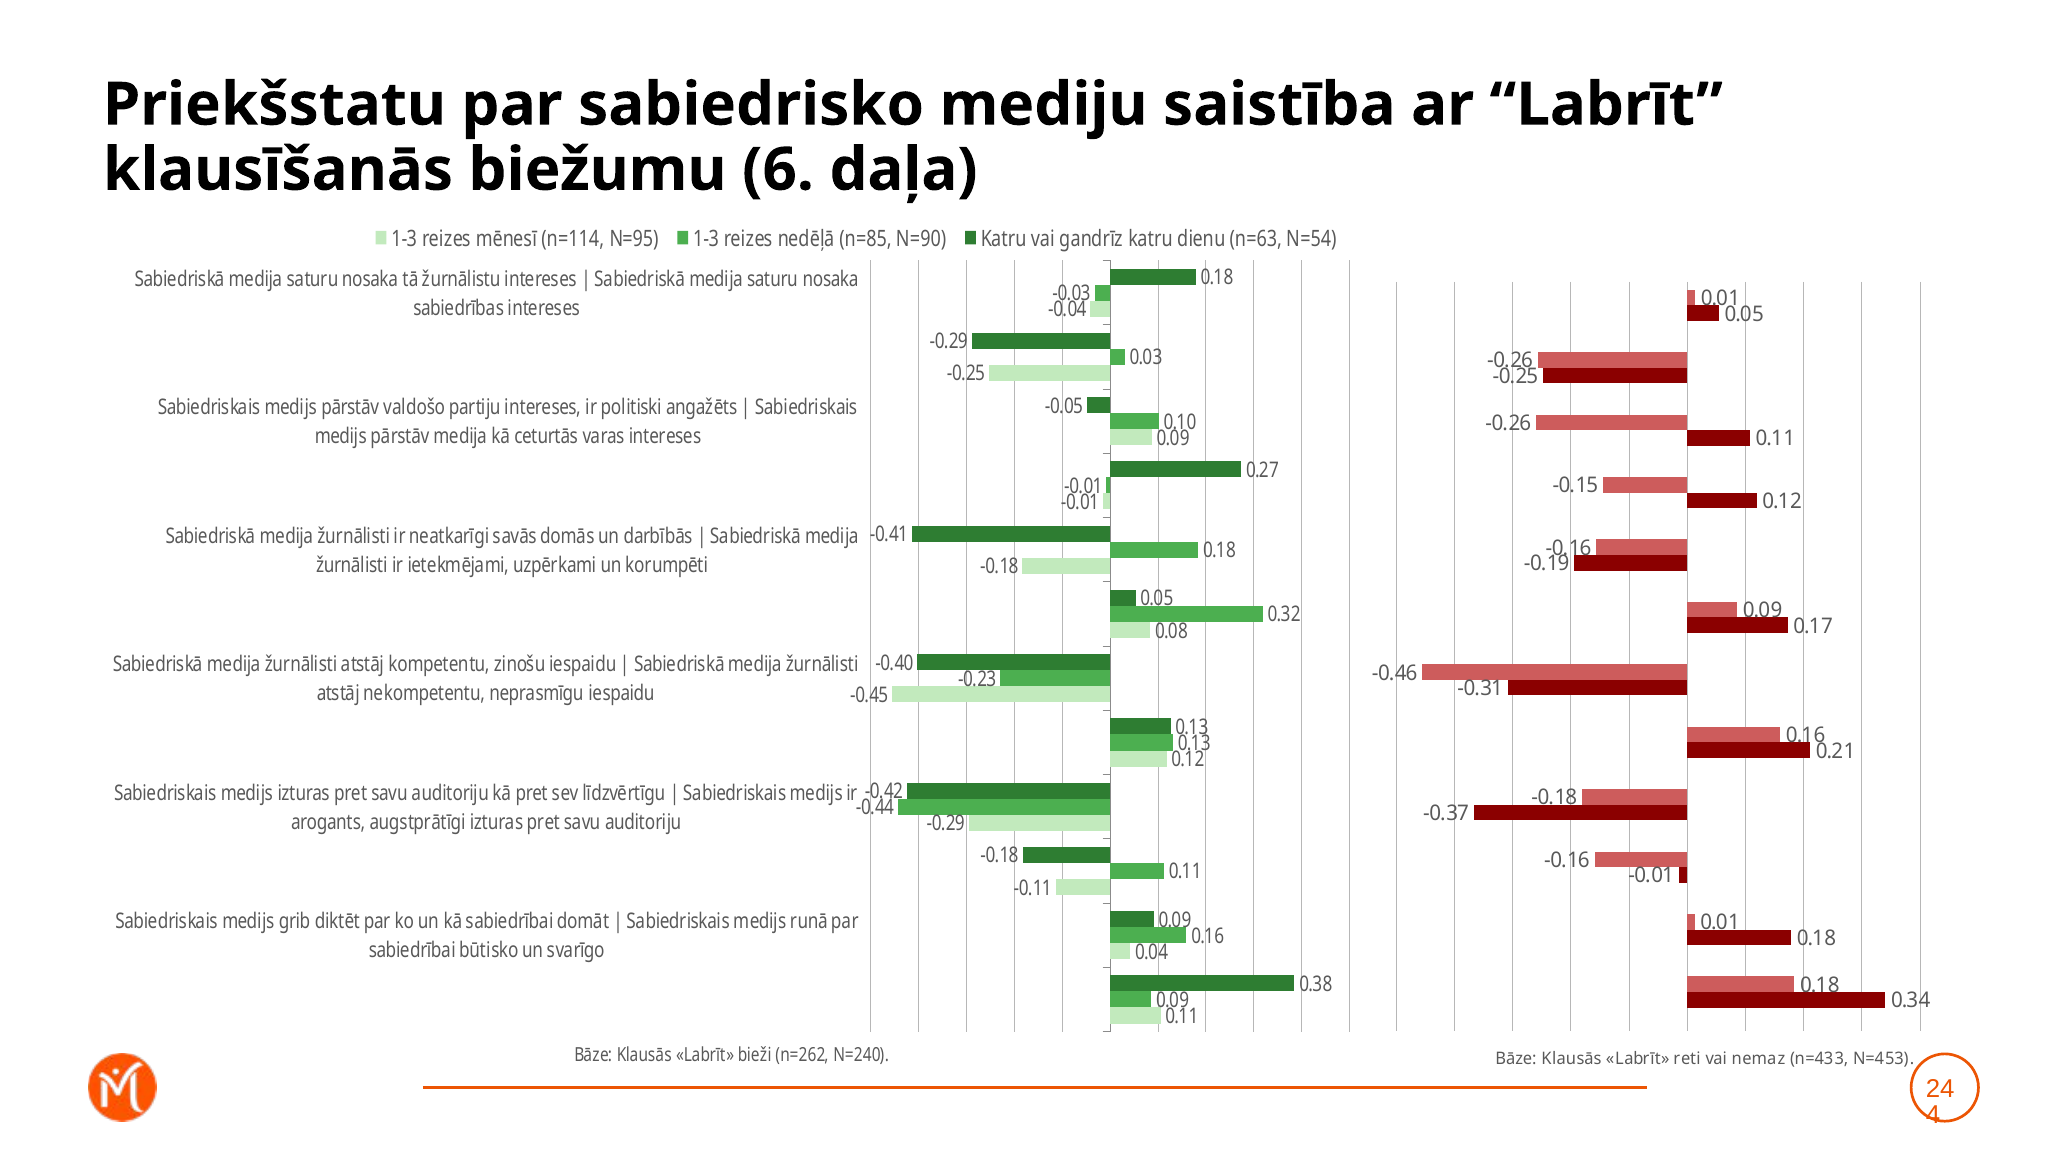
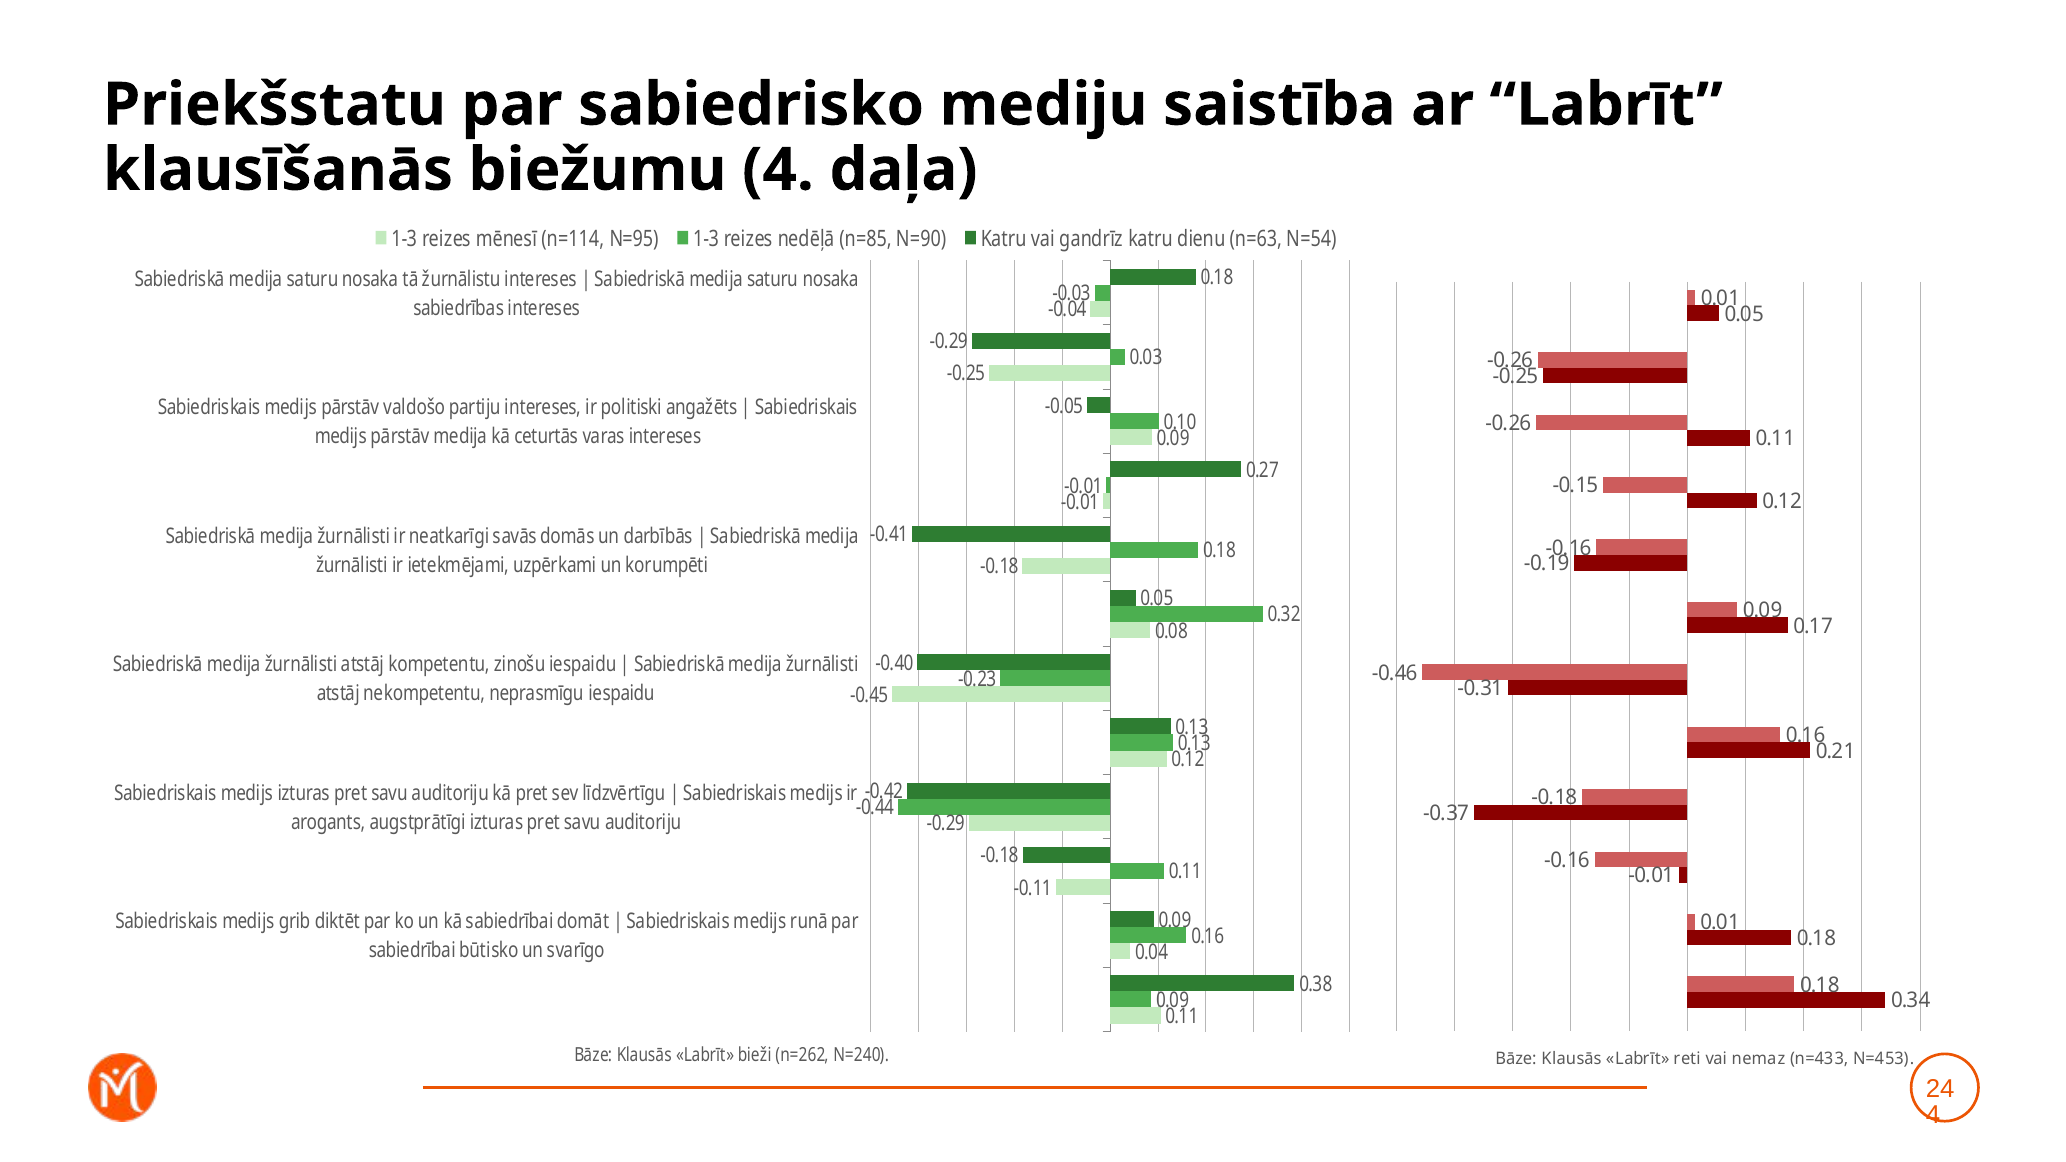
biežumu 6: 6 -> 4 (778, 170)
